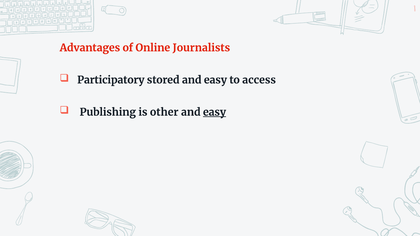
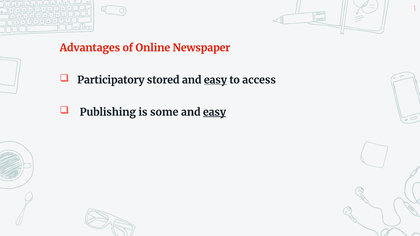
Journalists: Journalists -> Newspaper (201, 48)
easy underline: none -> present (215, 80)
other: other -> some (164, 112)
